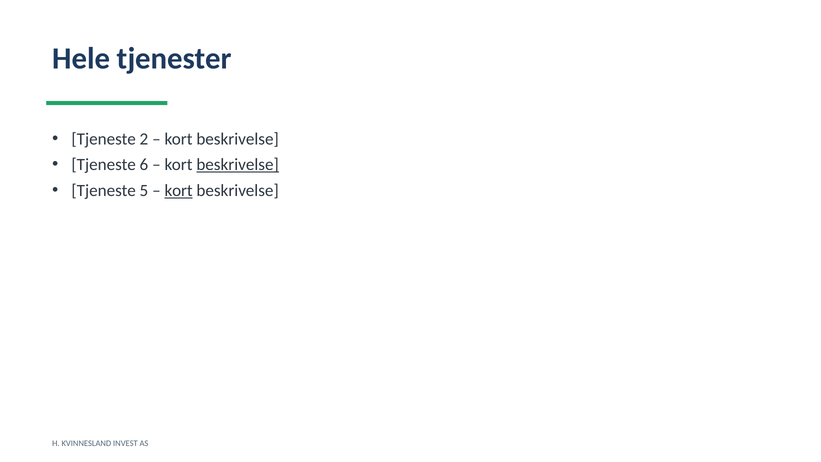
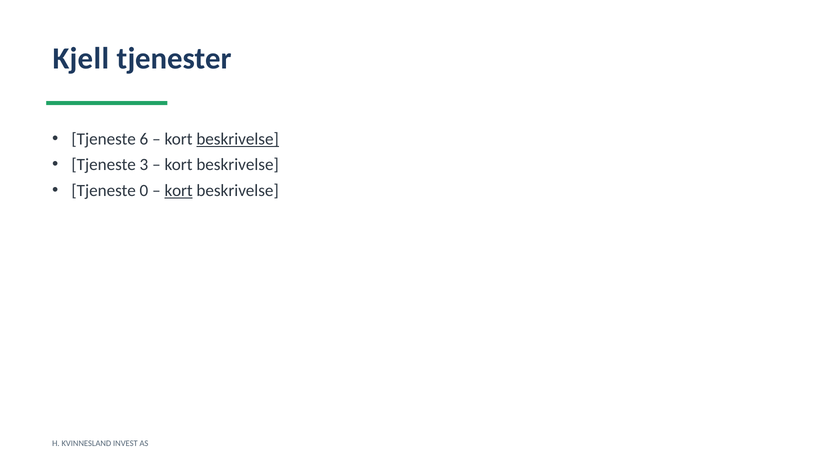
Hele: Hele -> Kjell (81, 59)
2: 2 -> 6 (144, 139)
beskrivelse underline: none -> present (238, 139)
6: 6 -> 3 (144, 165)
beskrivelse underline: present -> none (238, 165)
5: 5 -> 0 (144, 190)
